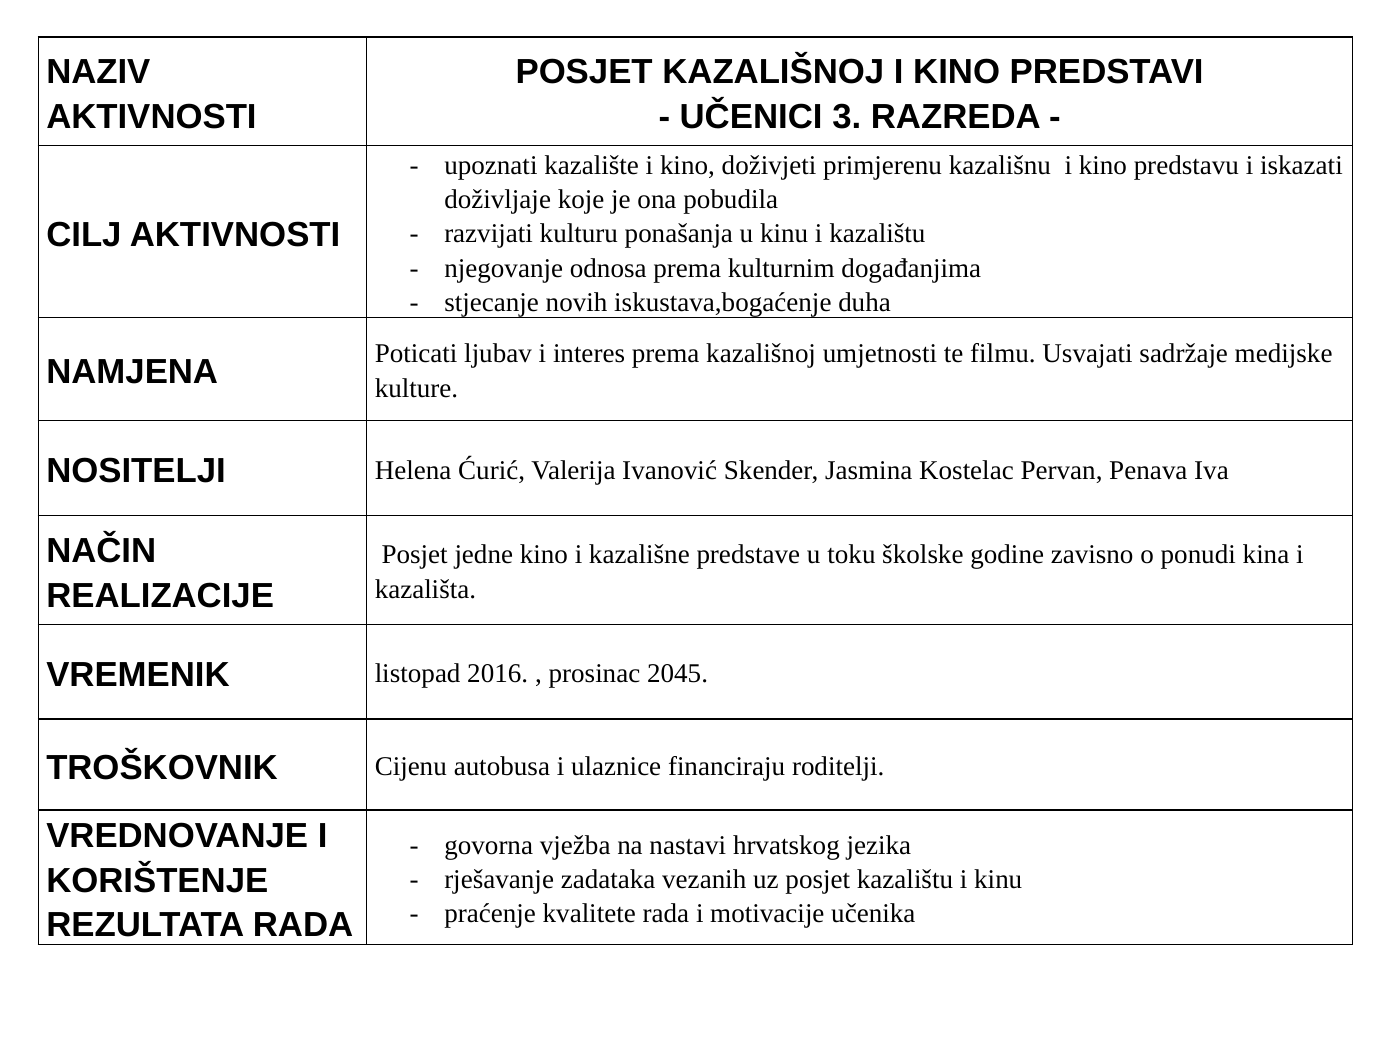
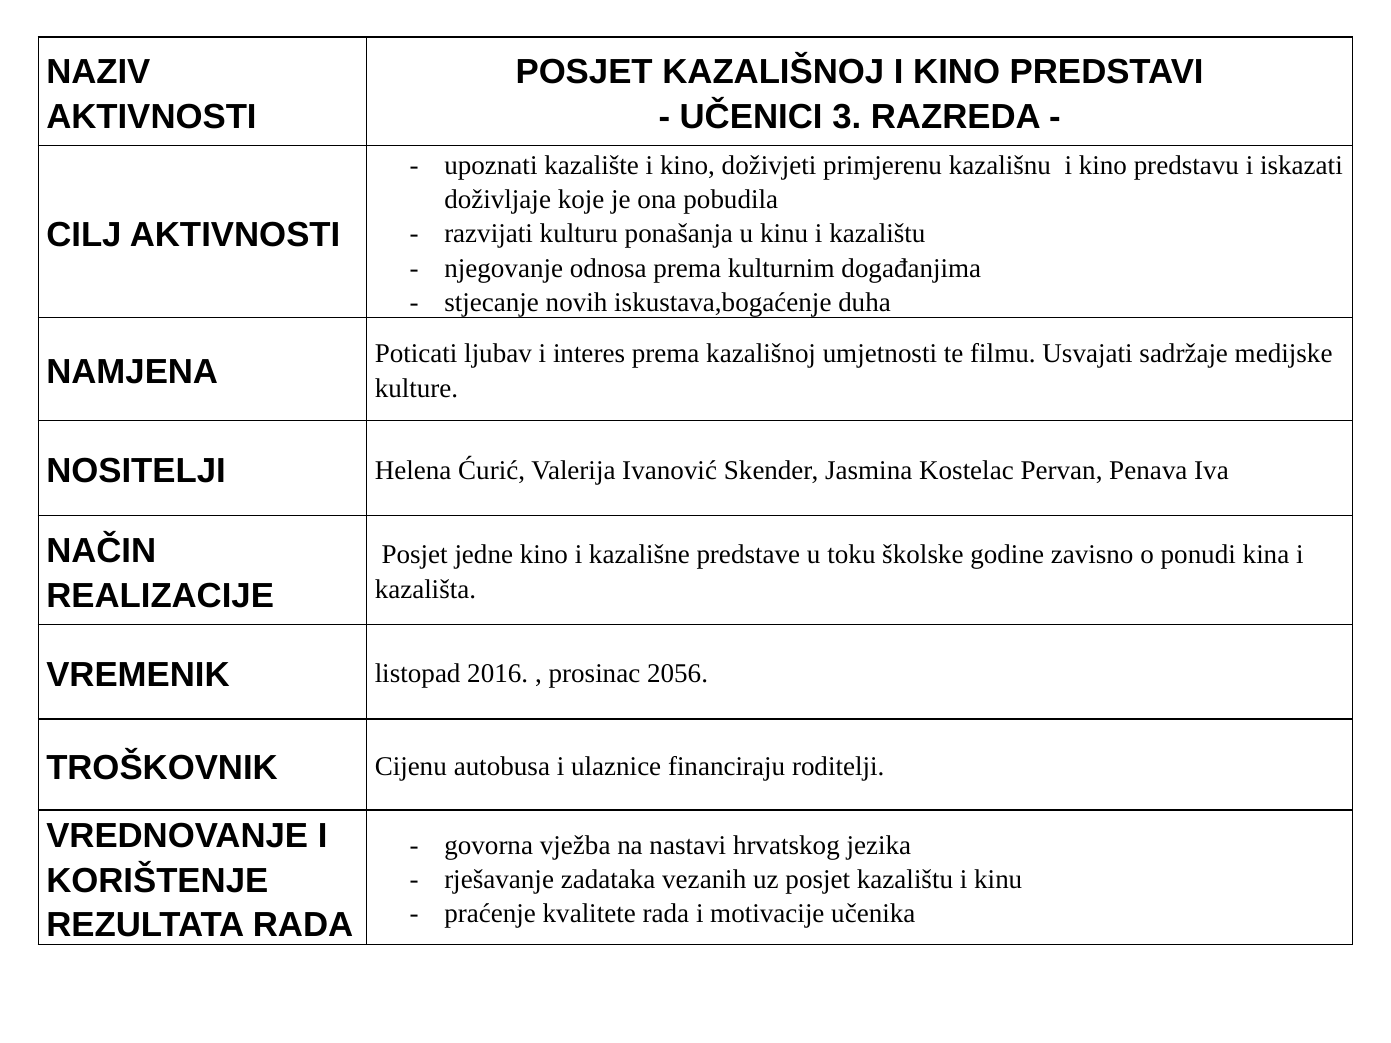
2045: 2045 -> 2056 (678, 674)
